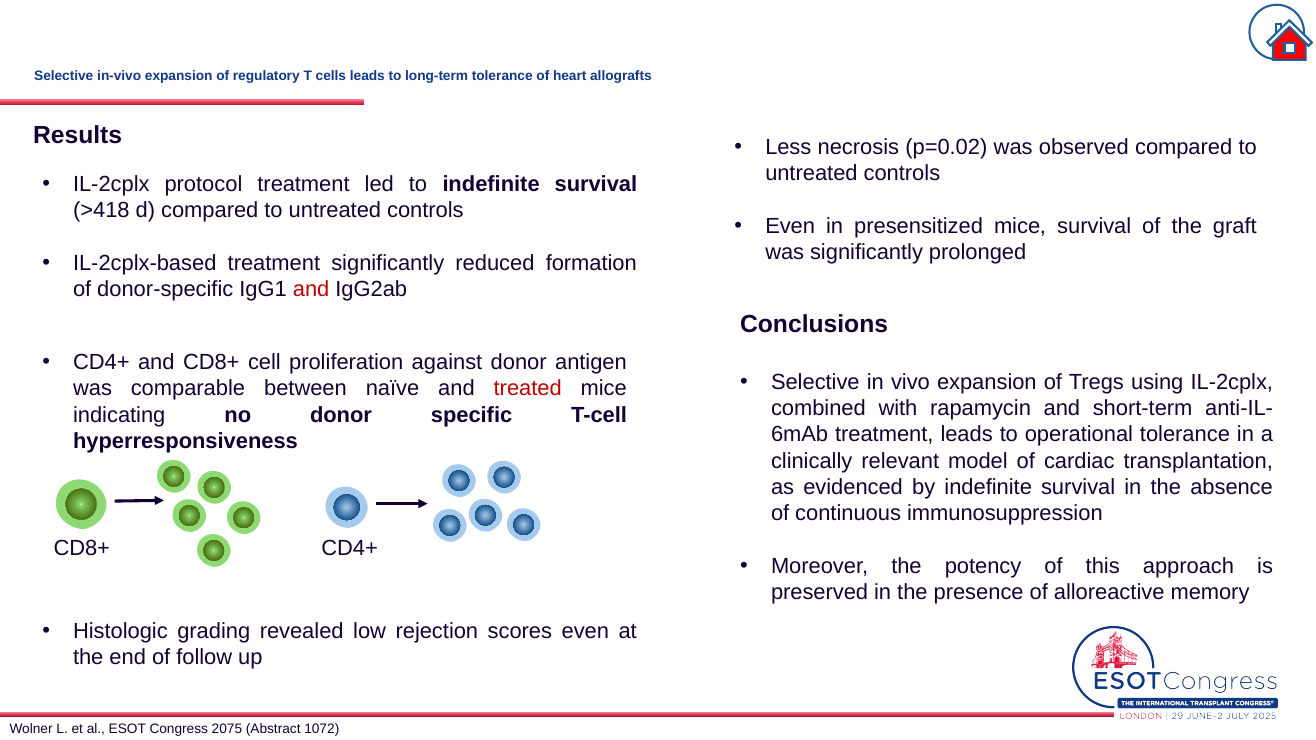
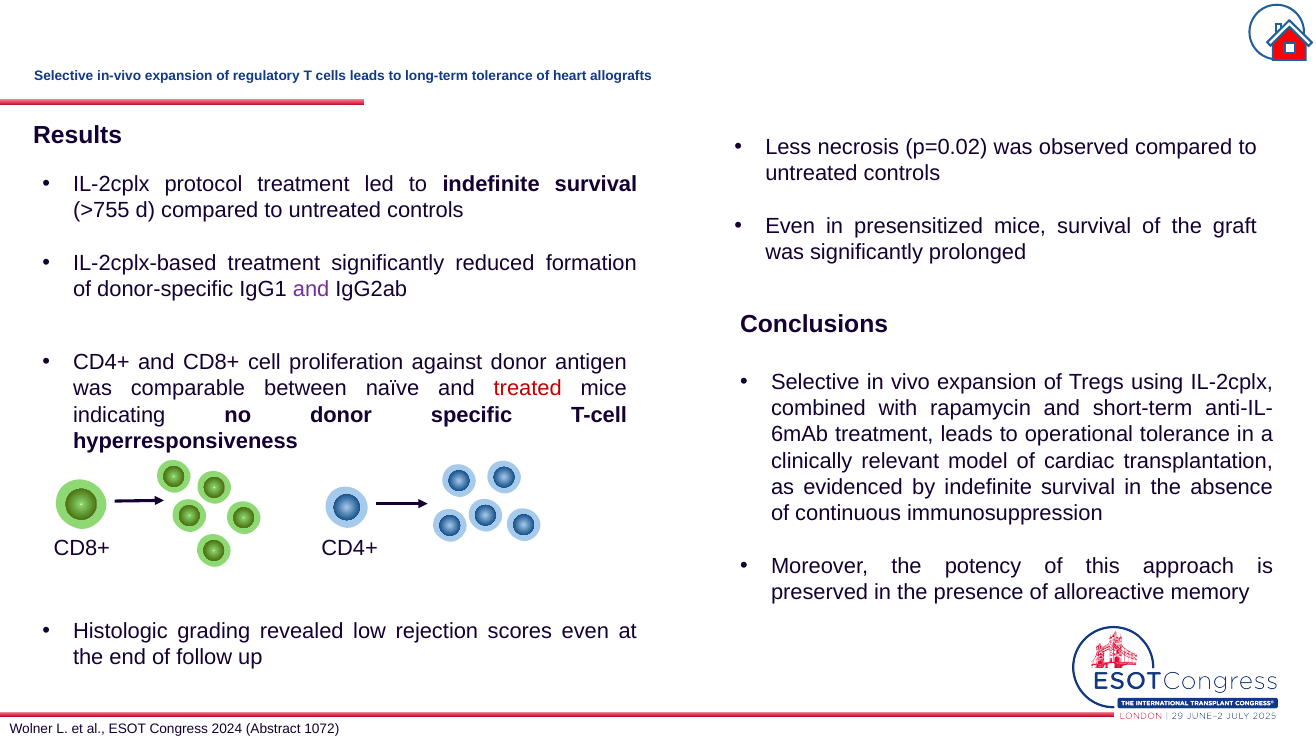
>418: >418 -> >755 (101, 211)
and colour: red -> purple (311, 290)
2075: 2075 -> 2024 (227, 729)
